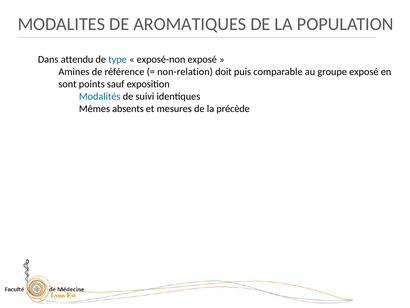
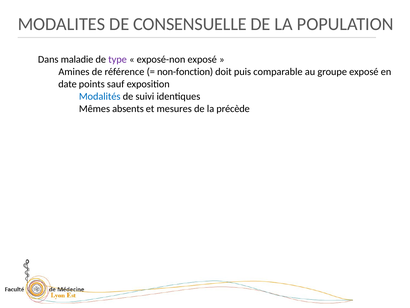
AROMATIQUES: AROMATIQUES -> CONSENSUELLE (190, 24)
attendu: attendu -> maladie (77, 59)
type colour: blue -> purple (118, 59)
non-relation: non-relation -> non-fonction (185, 72)
sont: sont -> date (68, 84)
